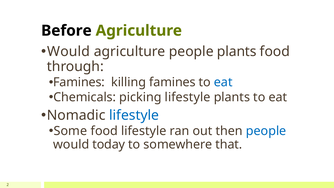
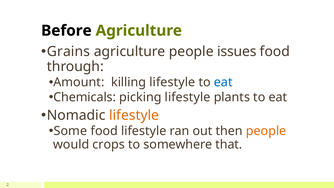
Would: Would -> Grains (69, 52)
people plants: plants -> issues (237, 52)
Famines: Famines -> Amount (79, 82)
killing famines: famines -> lifestyle (172, 82)
lifestyle colour: blue -> orange (134, 115)
people colour: blue -> orange (266, 131)
today: today -> crops (109, 144)
